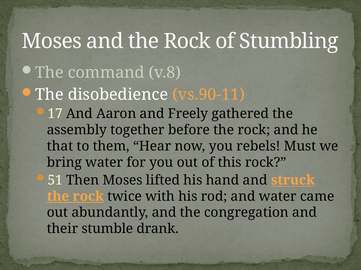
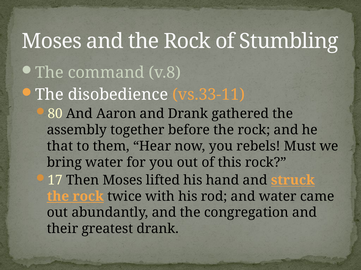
vs.90-11: vs.90-11 -> vs.33-11 (209, 95)
17: 17 -> 80 (55, 114)
and Freely: Freely -> Drank (188, 114)
51: 51 -> 17 (55, 181)
stumble: stumble -> greatest (107, 229)
